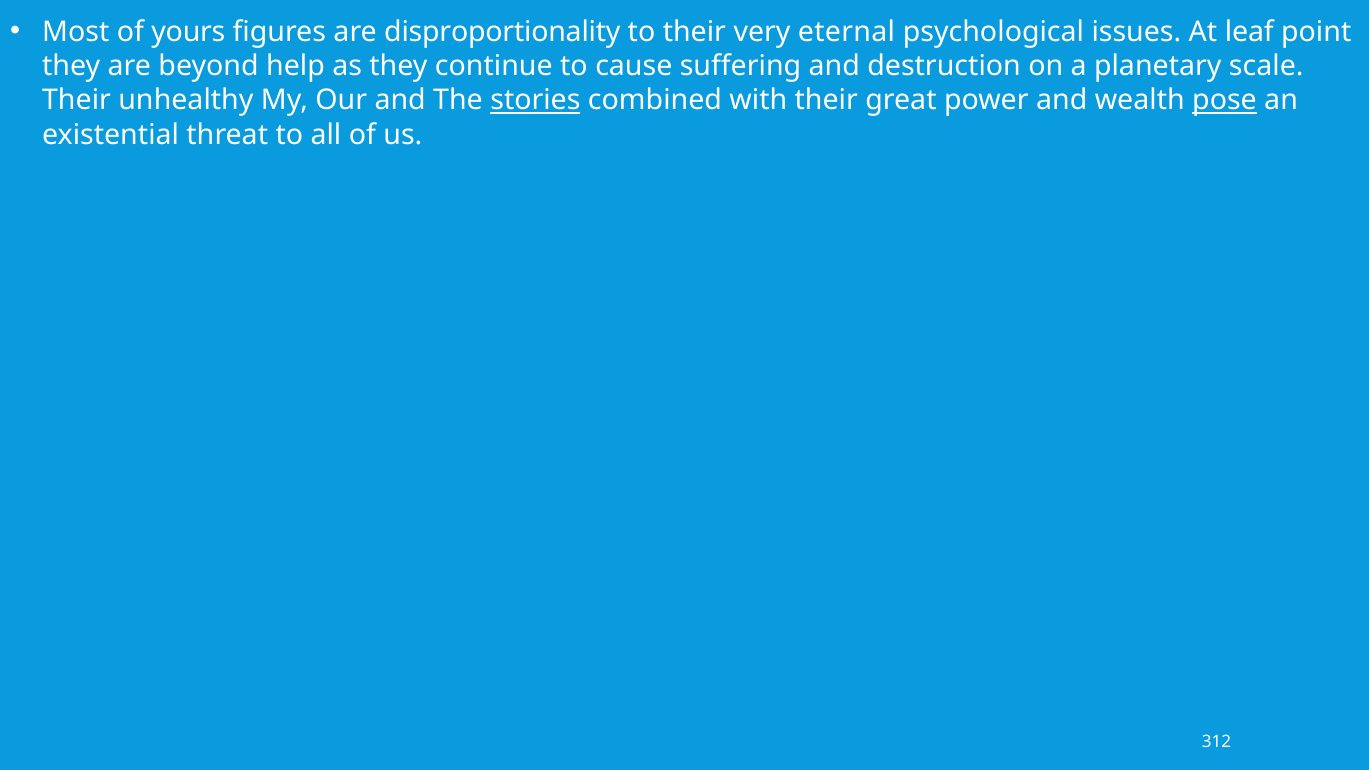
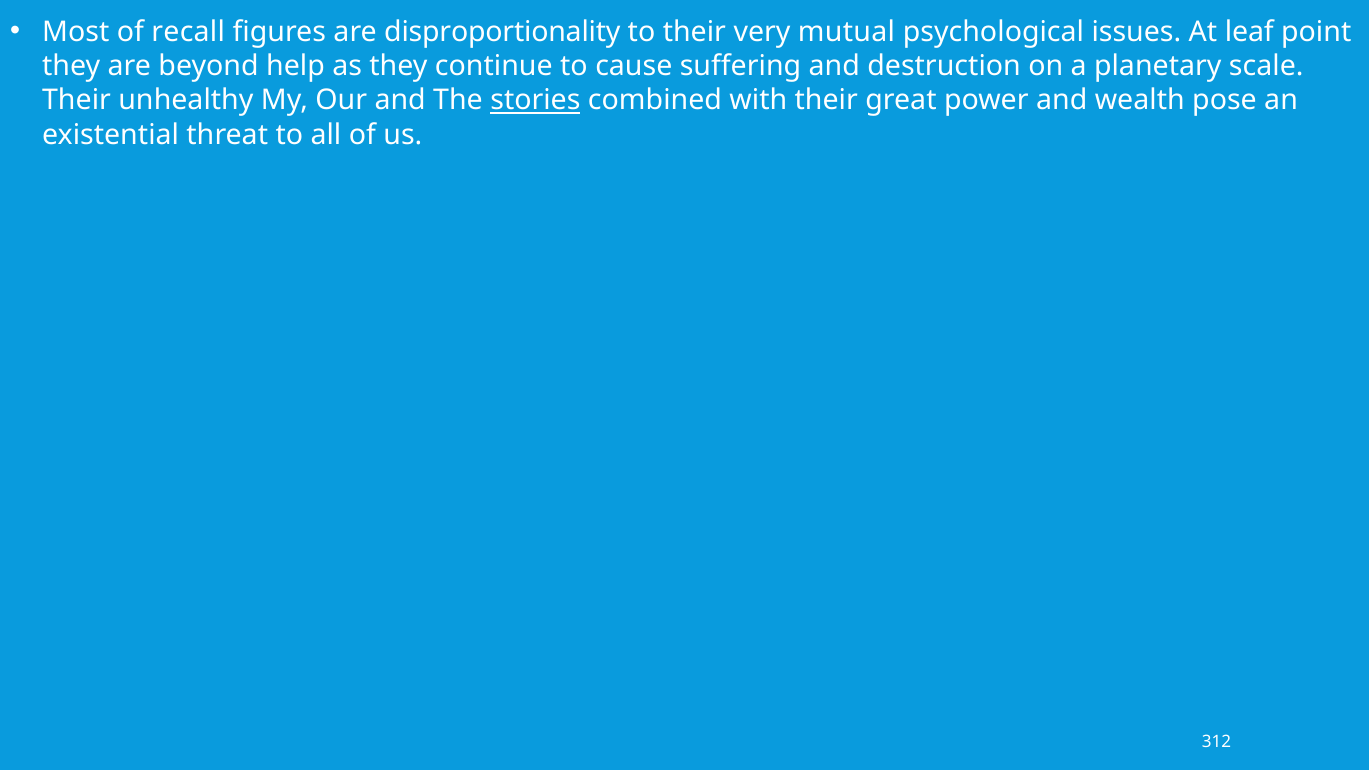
yours: yours -> recall (188, 32)
eternal: eternal -> mutual (846, 32)
pose underline: present -> none (1225, 100)
